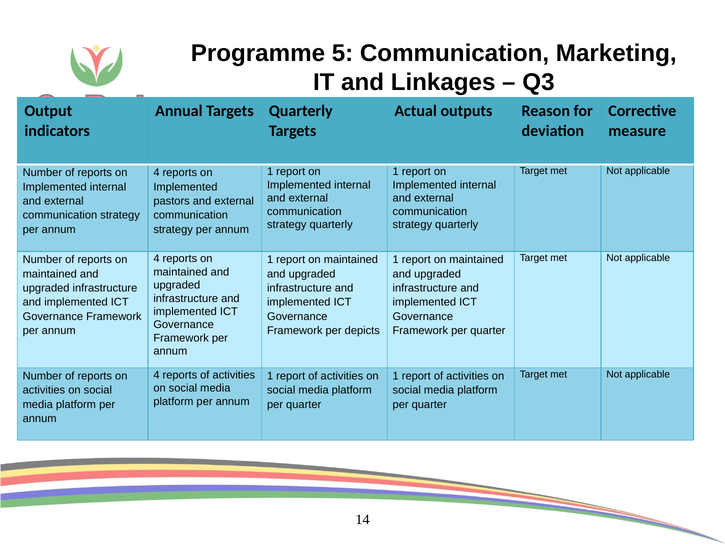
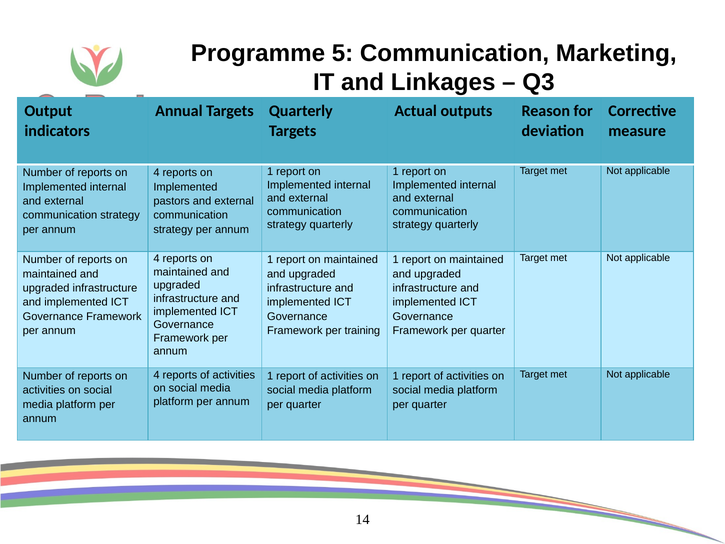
depicts: depicts -> training (362, 330)
